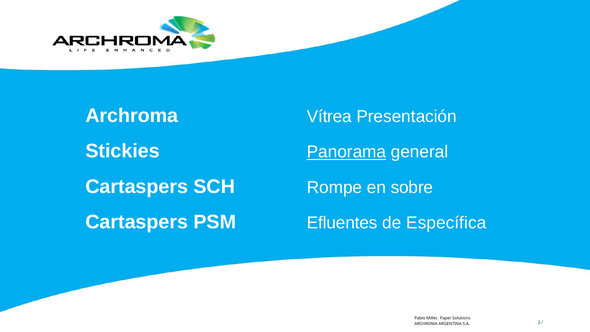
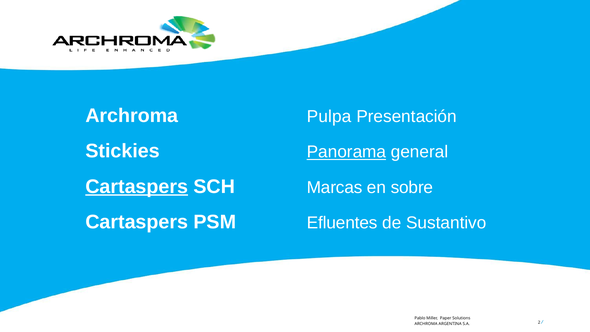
Vítrea: Vítrea -> Pulpa (329, 117)
Cartaspers underline: none -> present (137, 187)
Rompe: Rompe -> Marcas (335, 187)
Específica: Específica -> Sustantivo (446, 223)
